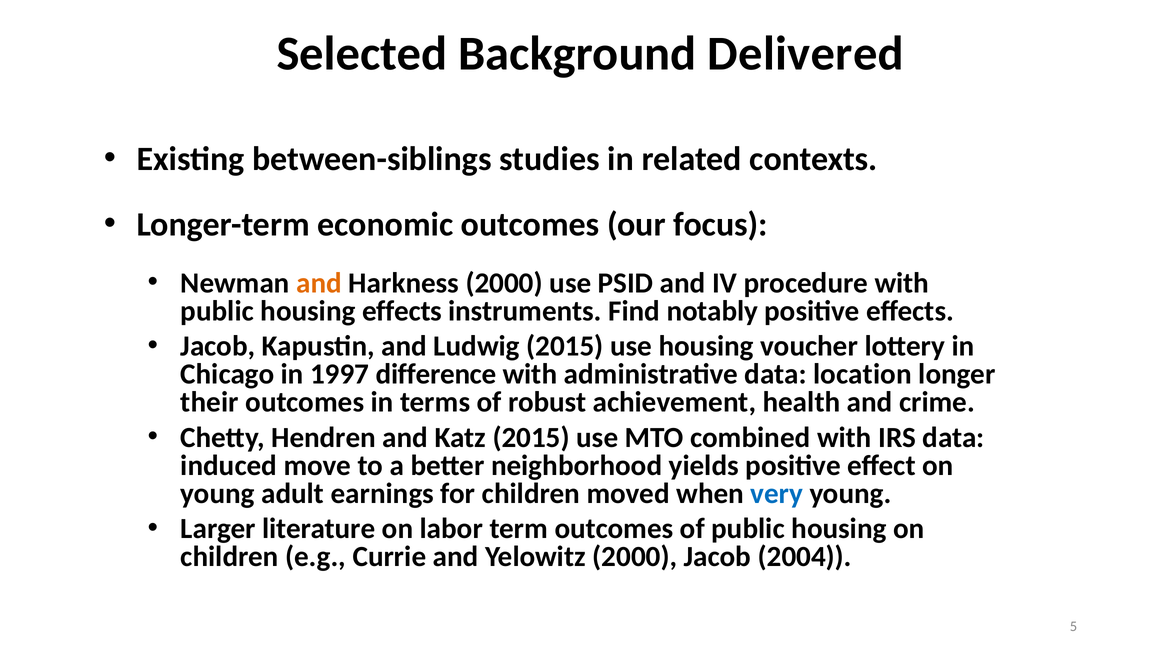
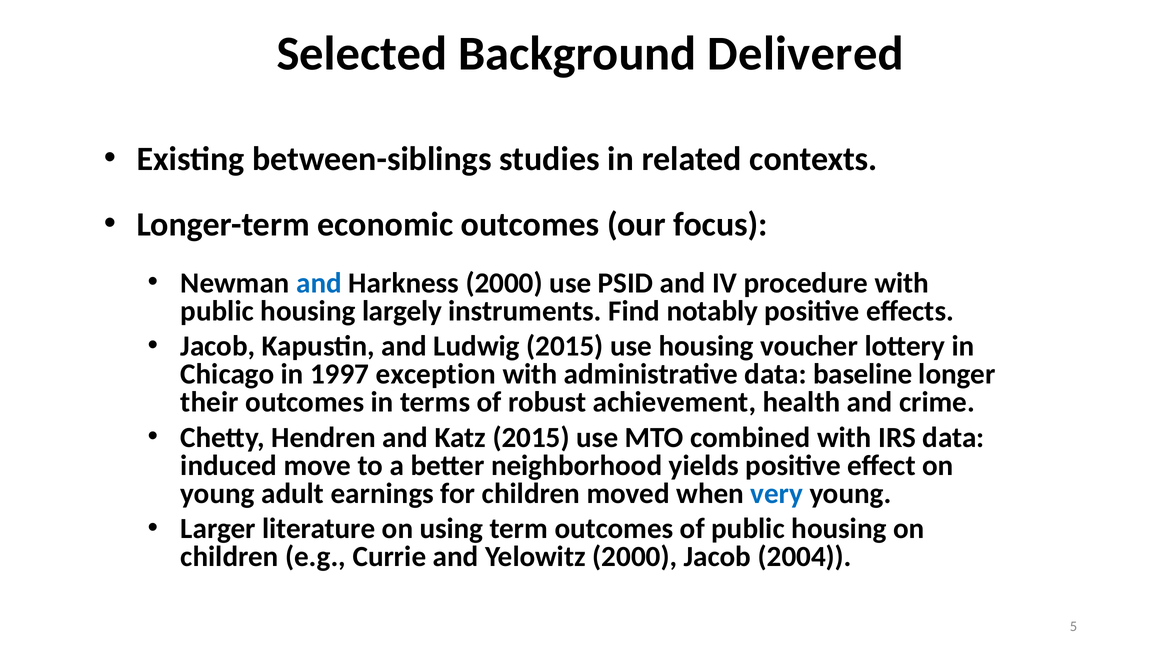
and colour: orange -> blue (319, 283)
housing effects: effects -> largely (402, 311)
difference: difference -> exception (436, 374)
location: location -> baseline (863, 374)
labor: labor -> using (451, 529)
